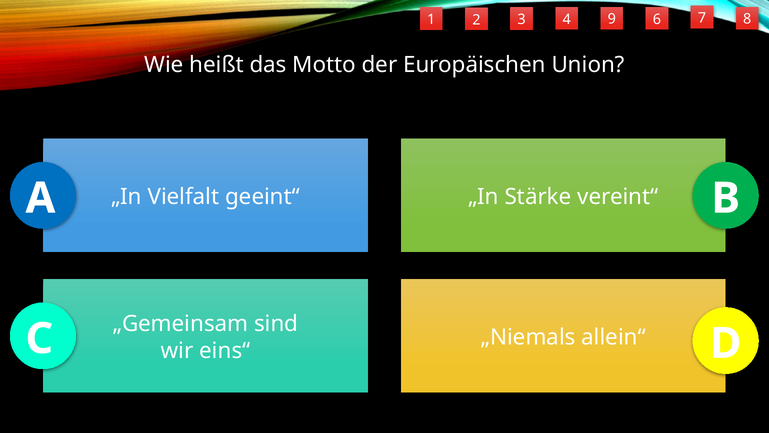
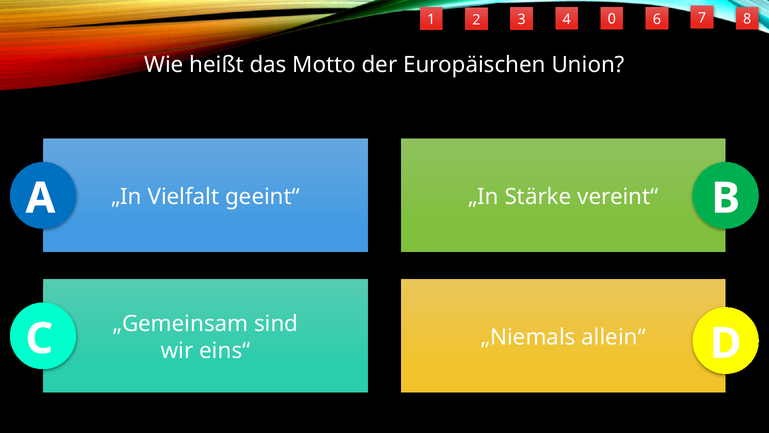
9: 9 -> 0 (612, 19)
